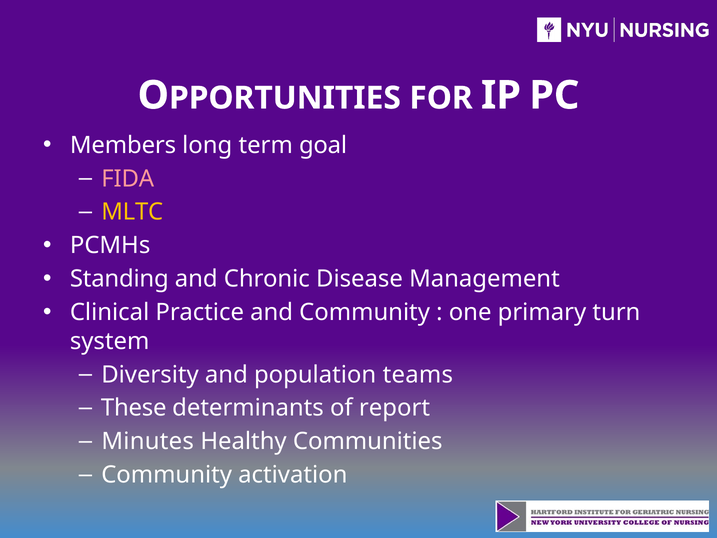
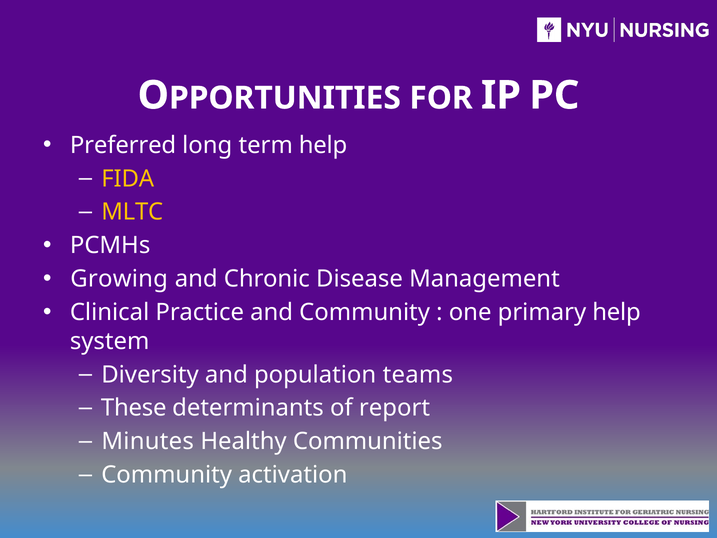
Members: Members -> Preferred (123, 145)
term goal: goal -> help (323, 145)
FIDA colour: pink -> yellow (128, 179)
Standing: Standing -> Growing (119, 279)
primary turn: turn -> help (617, 312)
